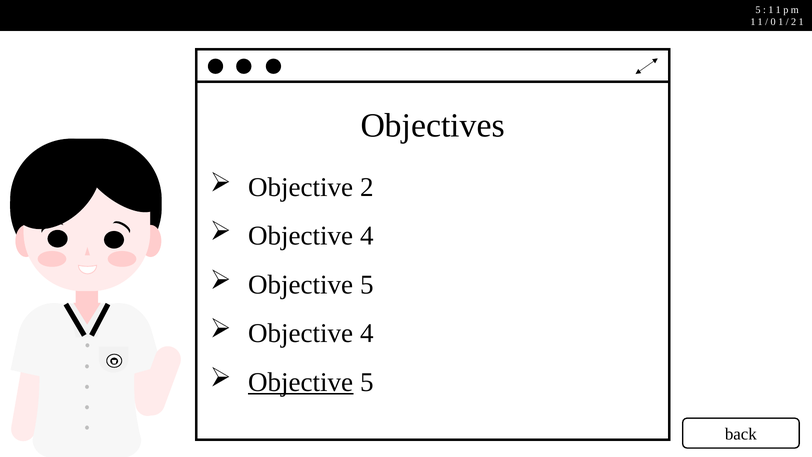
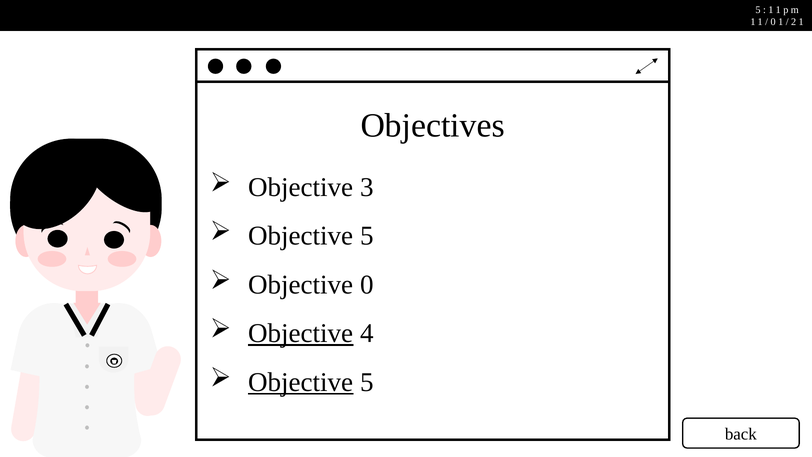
2: 2 -> 3 (367, 187)
4: 4 -> 5 (367, 236)
5: 5 -> 0 (367, 284)
Objective underline: none -> present (301, 333)
